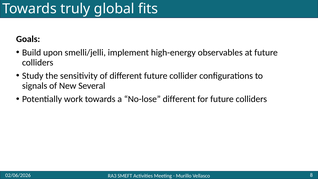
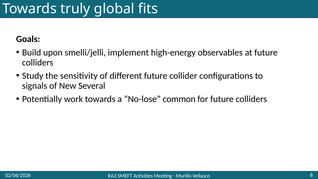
No-lose different: different -> common (179, 99)
